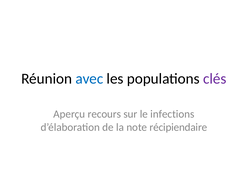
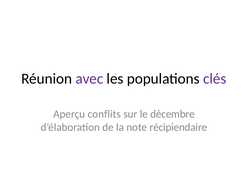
avec colour: blue -> purple (89, 79)
recours: recours -> conflits (104, 114)
infections: infections -> décembre (172, 114)
